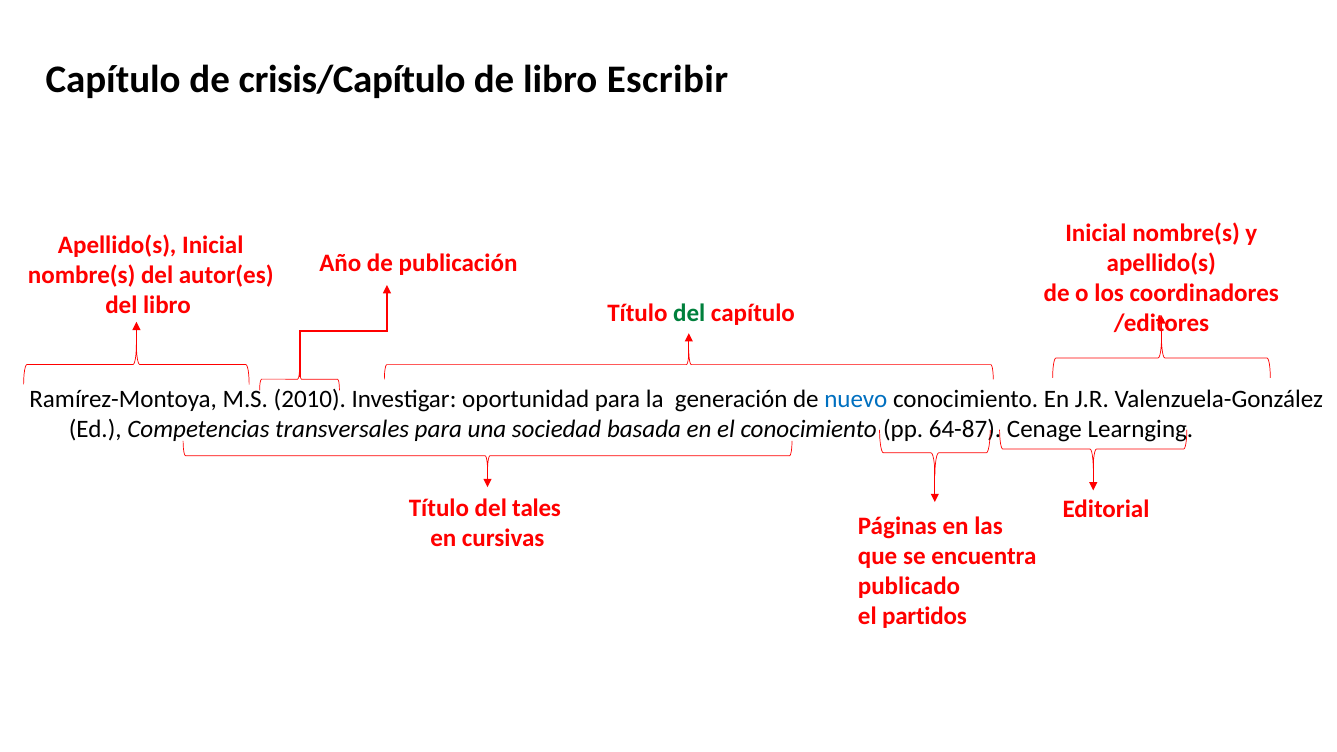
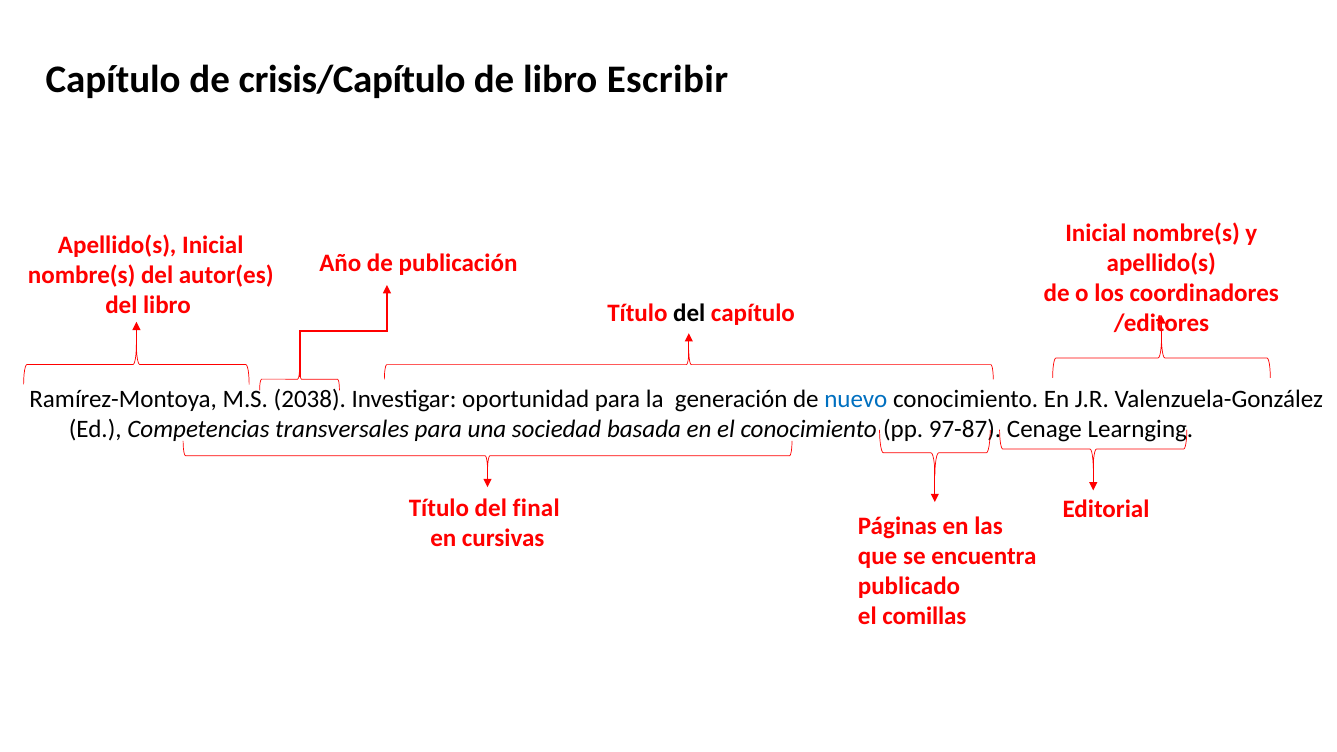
del colour: green -> black (689, 313)
2010: 2010 -> 2038 (310, 400)
64-87: 64-87 -> 97-87 (965, 430)
tales: tales -> final (536, 508)
partidos: partidos -> comillas (924, 616)
